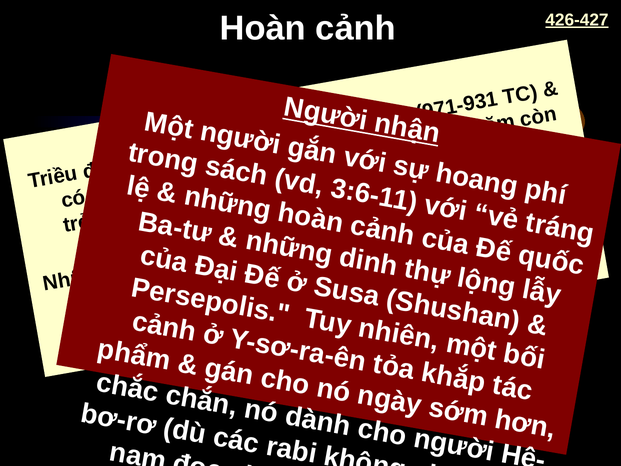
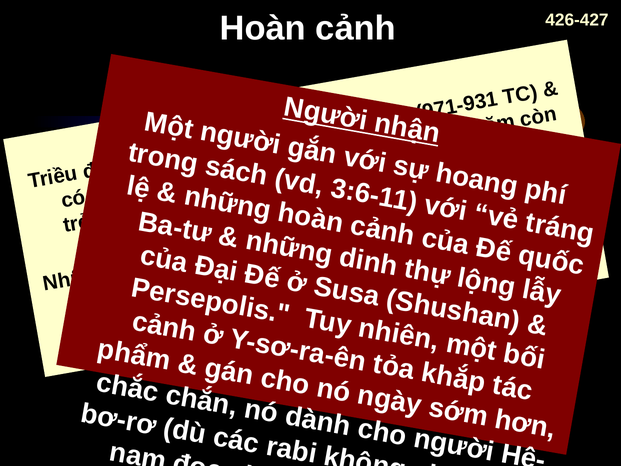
426-427 underline: present -> none (577, 20)
